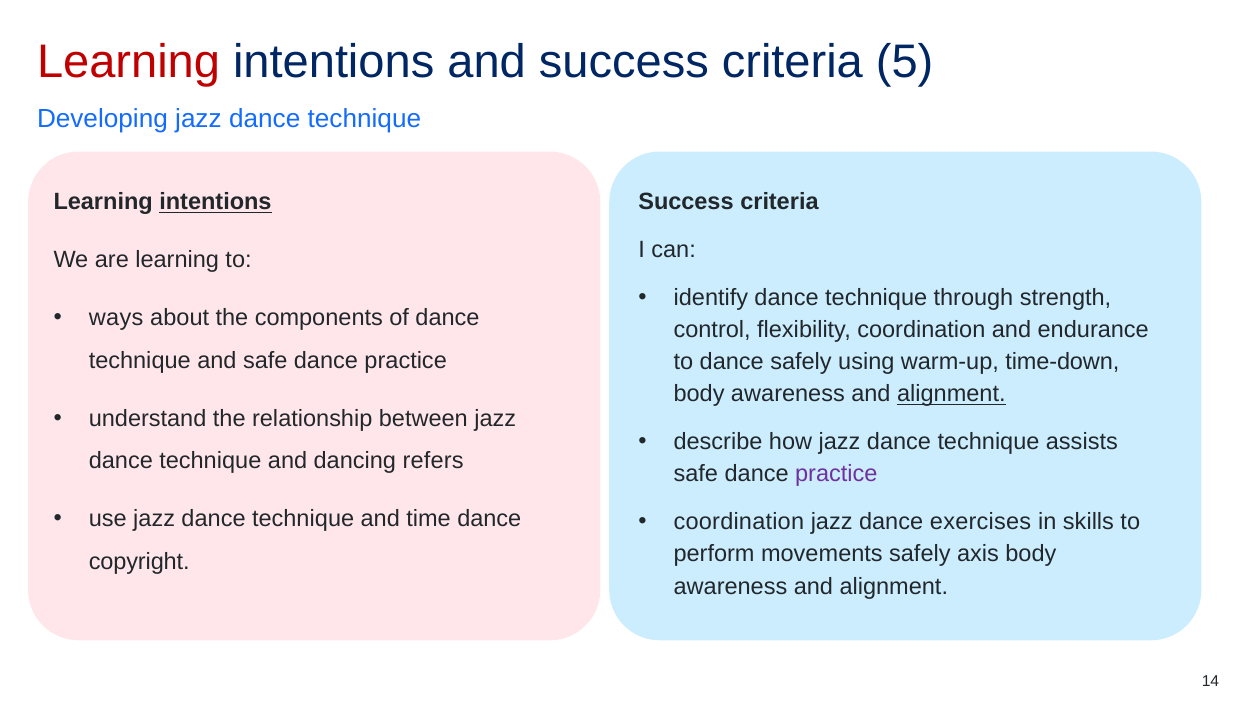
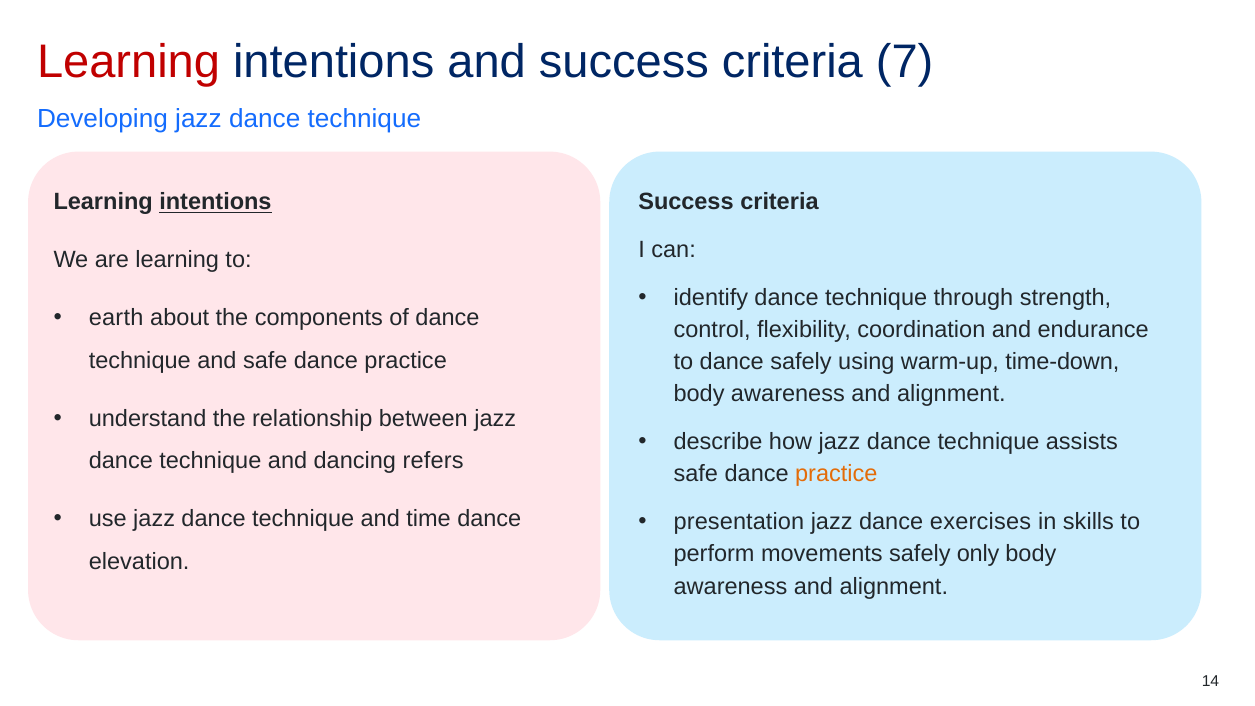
5: 5 -> 7 (905, 62)
ways: ways -> earth (116, 318)
alignment underline: present -> none (951, 394)
practice colour: purple -> orange (836, 474)
coordination: coordination -> presentation (739, 522)
axis: axis -> only (978, 554)
copyright: copyright -> elevation (139, 561)
